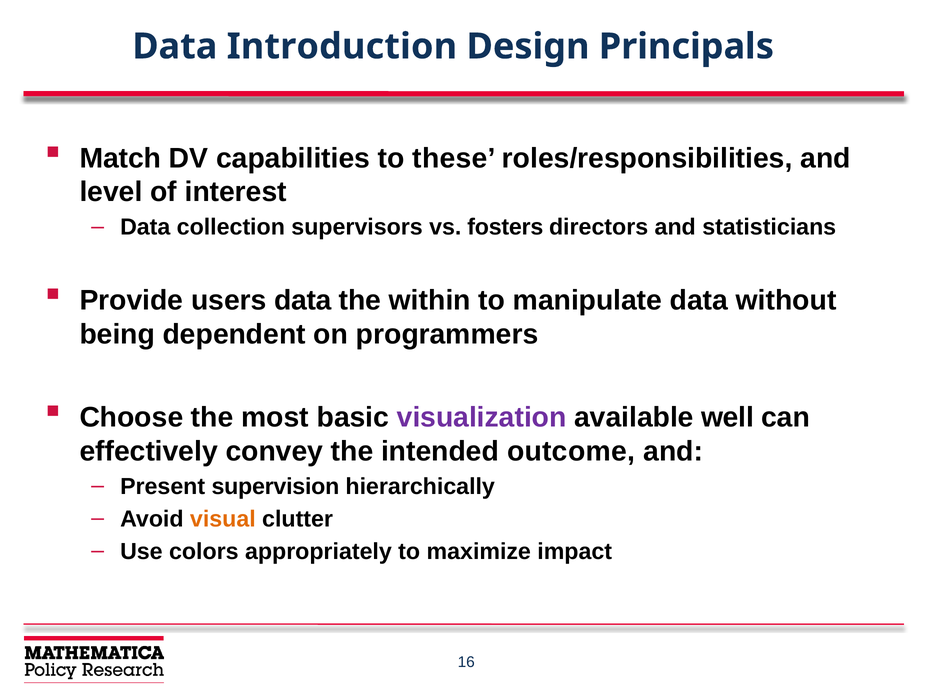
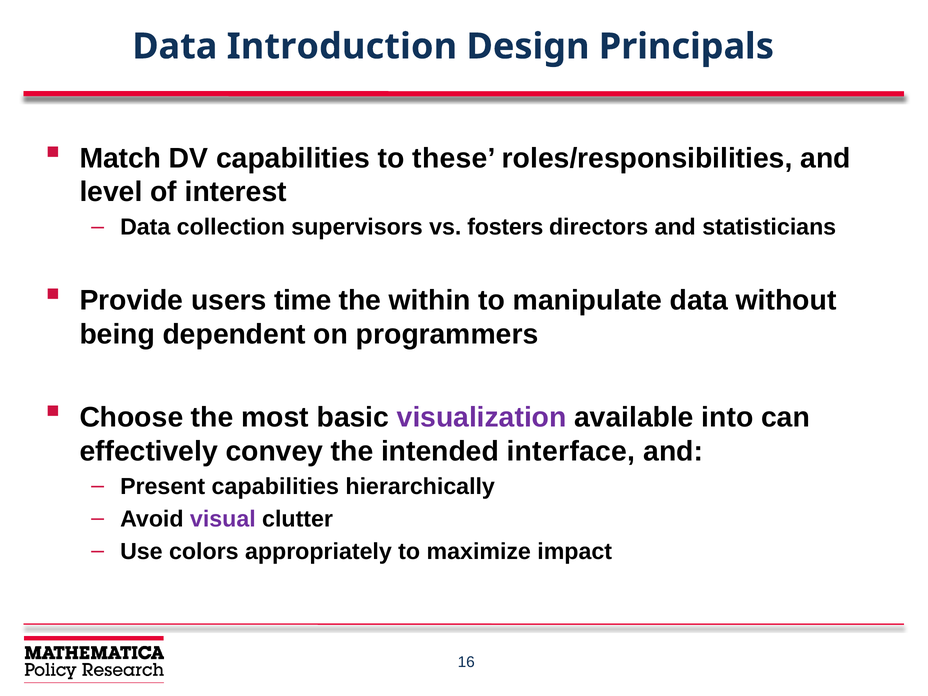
users data: data -> time (303, 300)
well: well -> into (727, 417)
outcome: outcome -> interface (571, 451)
Present supervision: supervision -> capabilities (275, 486)
visual colour: orange -> purple (223, 519)
